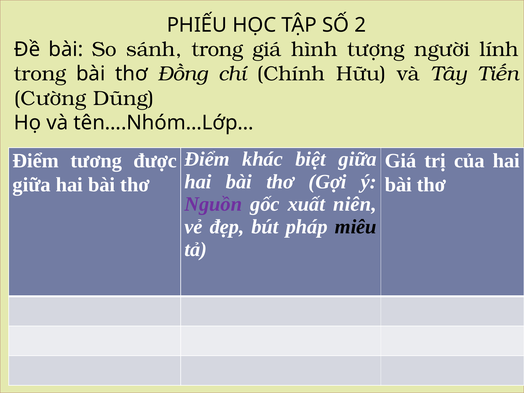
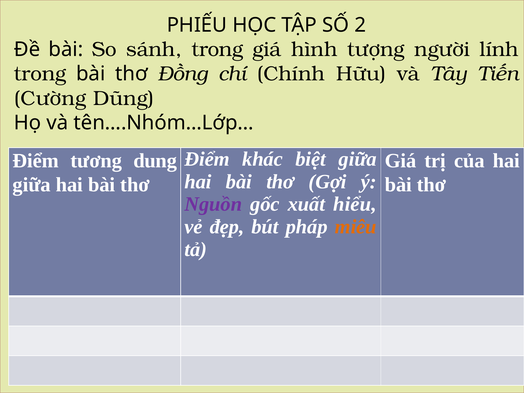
được: được -> dung (155, 161)
niên: niên -> hiểu (355, 204)
miêu colour: black -> orange (356, 227)
